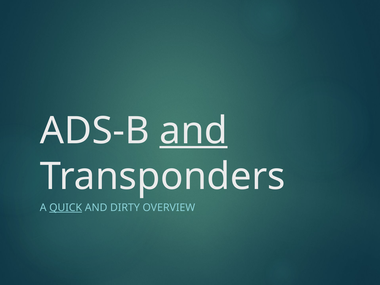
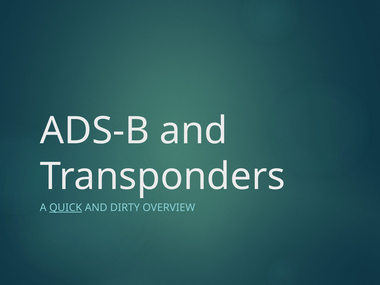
and underline: present -> none (194, 131)
